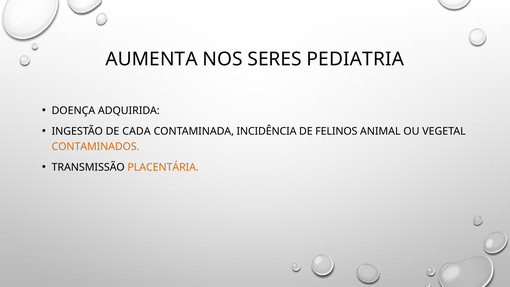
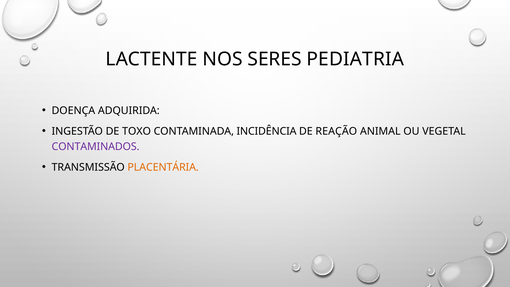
AUMENTA: AUMENTA -> LACTENTE (152, 59)
CADA: CADA -> TOXO (137, 131)
FELINOS: FELINOS -> REAÇÃO (336, 131)
CONTAMINADOS colour: orange -> purple (96, 147)
